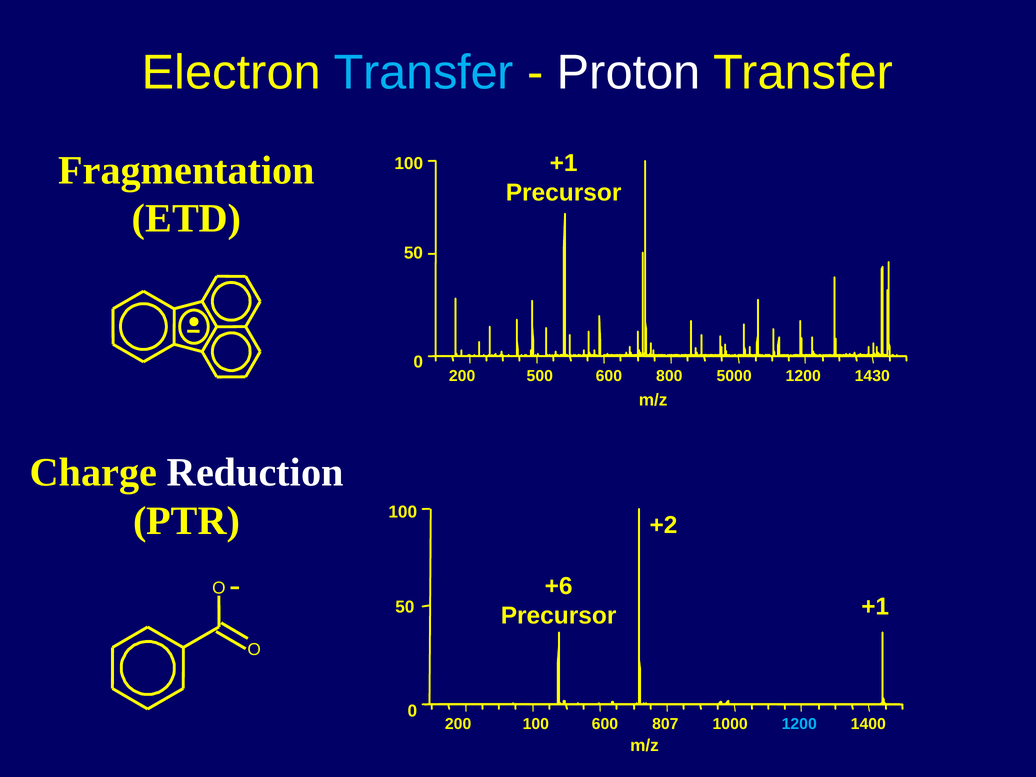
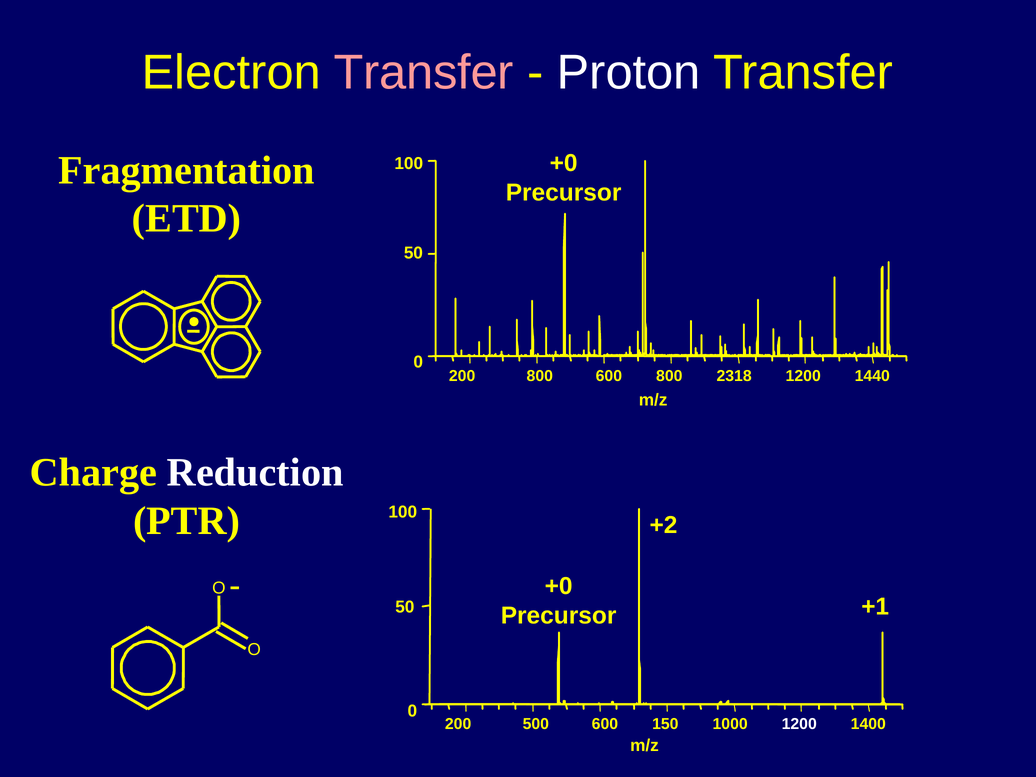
Transfer colour: light blue -> pink (424, 72)
100 +1: +1 -> +0 (564, 163)
200 500: 500 -> 800 (540, 376)
5000: 5000 -> 2318 (734, 376)
1430: 1430 -> 1440 (872, 376)
+6: +6 -> +0 (559, 586)
200 100: 100 -> 500 (536, 724)
807: 807 -> 150 (665, 724)
1200 colour: light blue -> white (799, 724)
